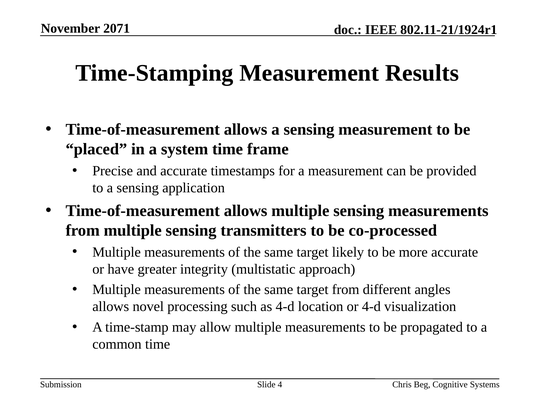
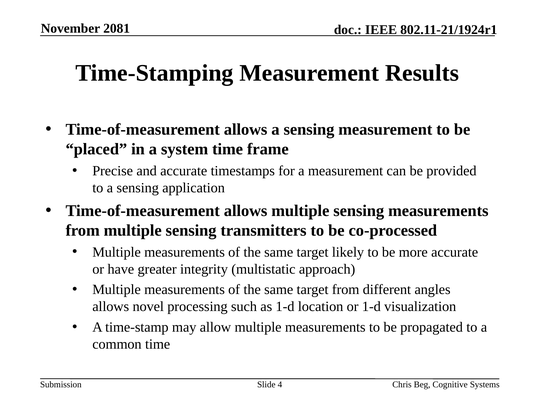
2071: 2071 -> 2081 (117, 28)
as 4-d: 4-d -> 1-d (285, 307)
or 4-d: 4-d -> 1-d (371, 307)
